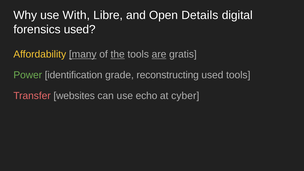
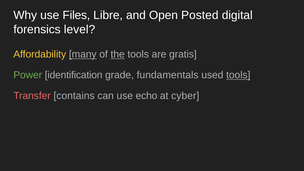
With: With -> Files (76, 15)
Details: Details -> Posted (200, 15)
forensics used: used -> level (80, 29)
are underline: present -> none (159, 54)
reconstructing: reconstructing -> fundamentals (168, 75)
tools underline: none -> present (238, 75)
websites: websites -> contains (74, 96)
